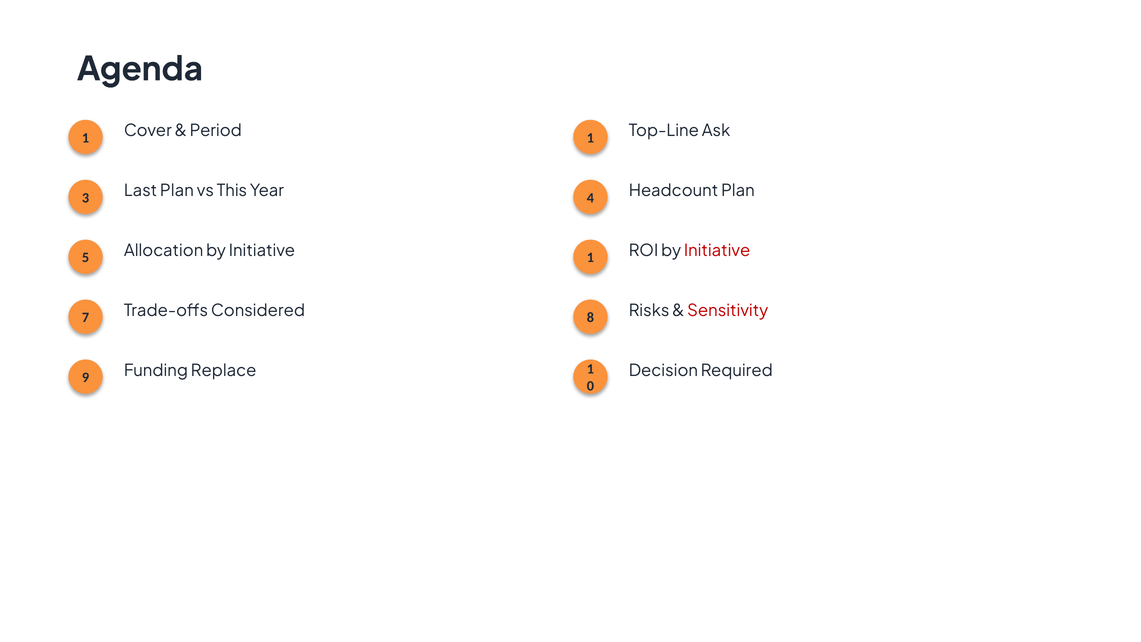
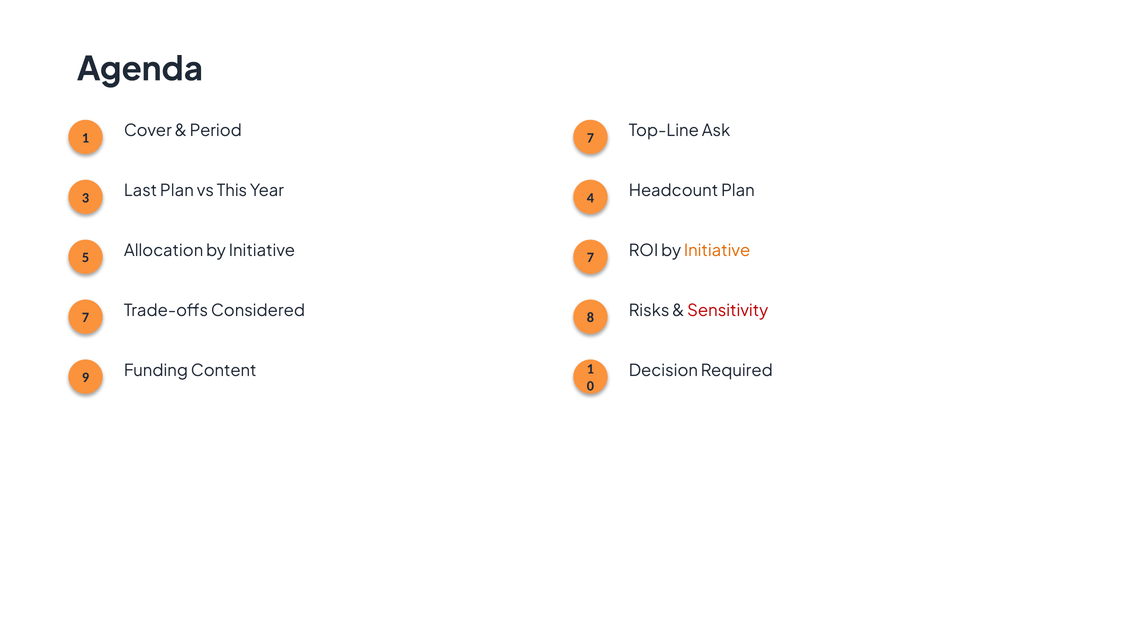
Period 1: 1 -> 7 (590, 138)
Allocation by Initiative 1: 1 -> 7 (590, 258)
Initiative colour: red -> orange (717, 251)
Replace: Replace -> Content (224, 371)
